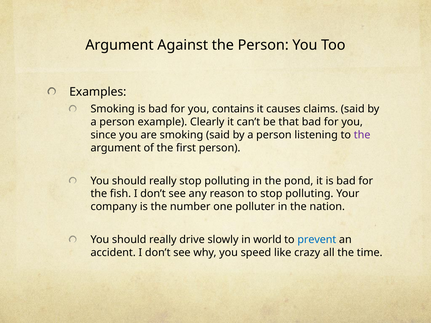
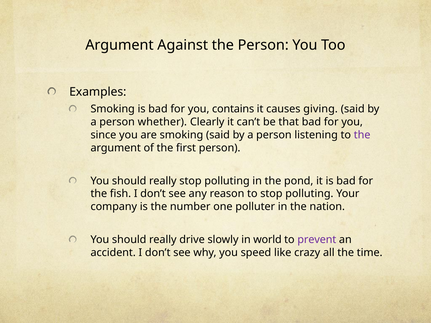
claims: claims -> giving (321, 109)
example: example -> whether (162, 122)
prevent colour: blue -> purple (317, 240)
